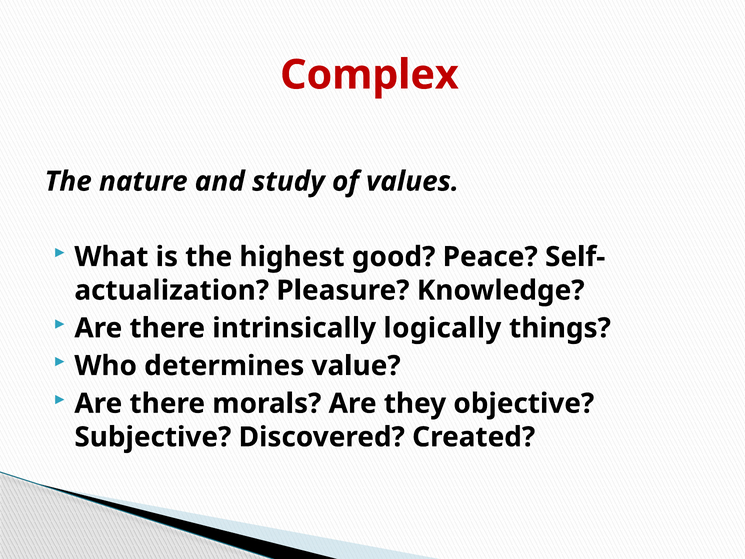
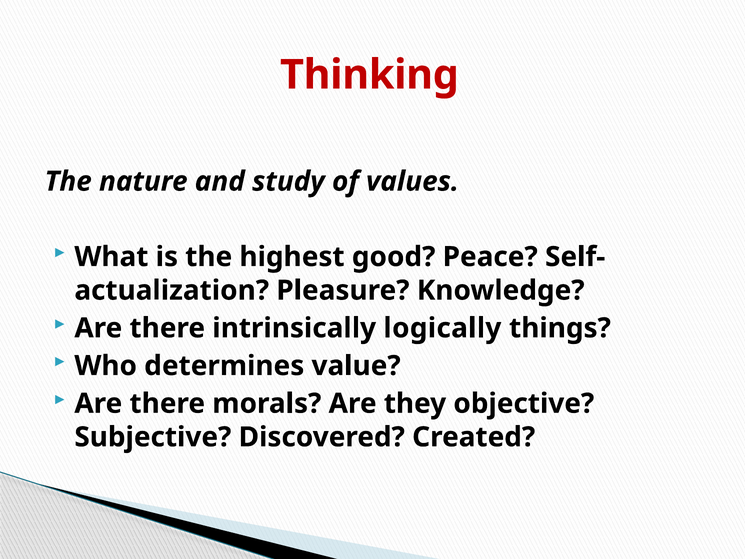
Complex: Complex -> Thinking (369, 75)
